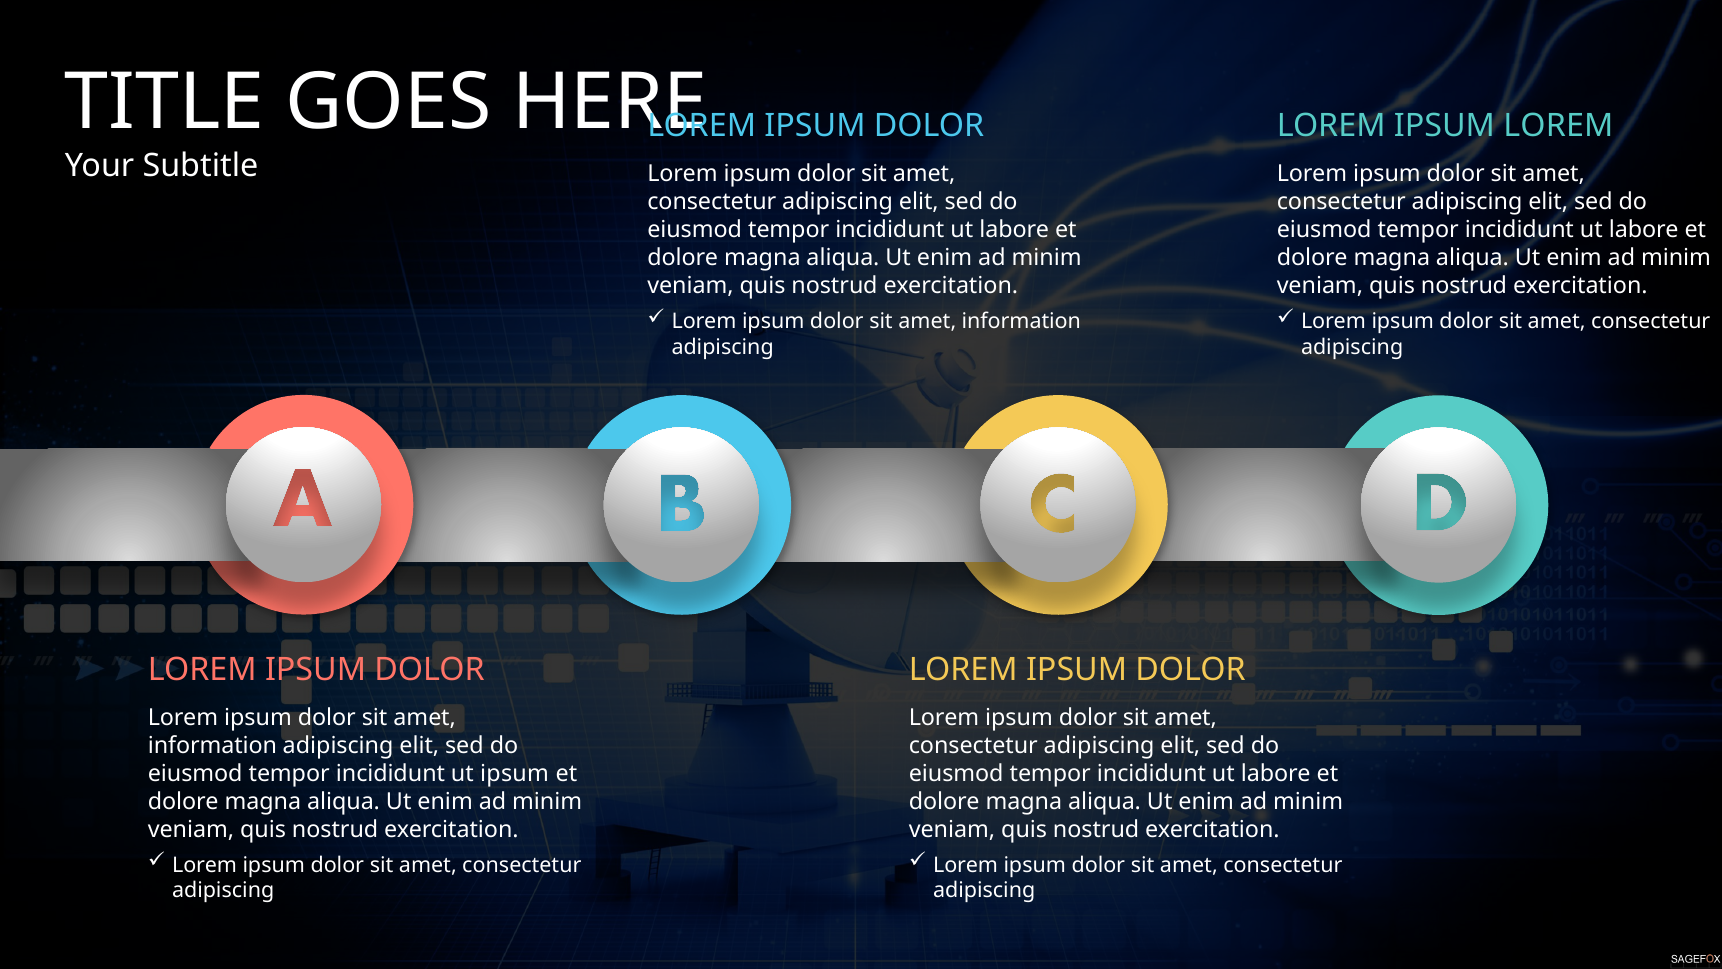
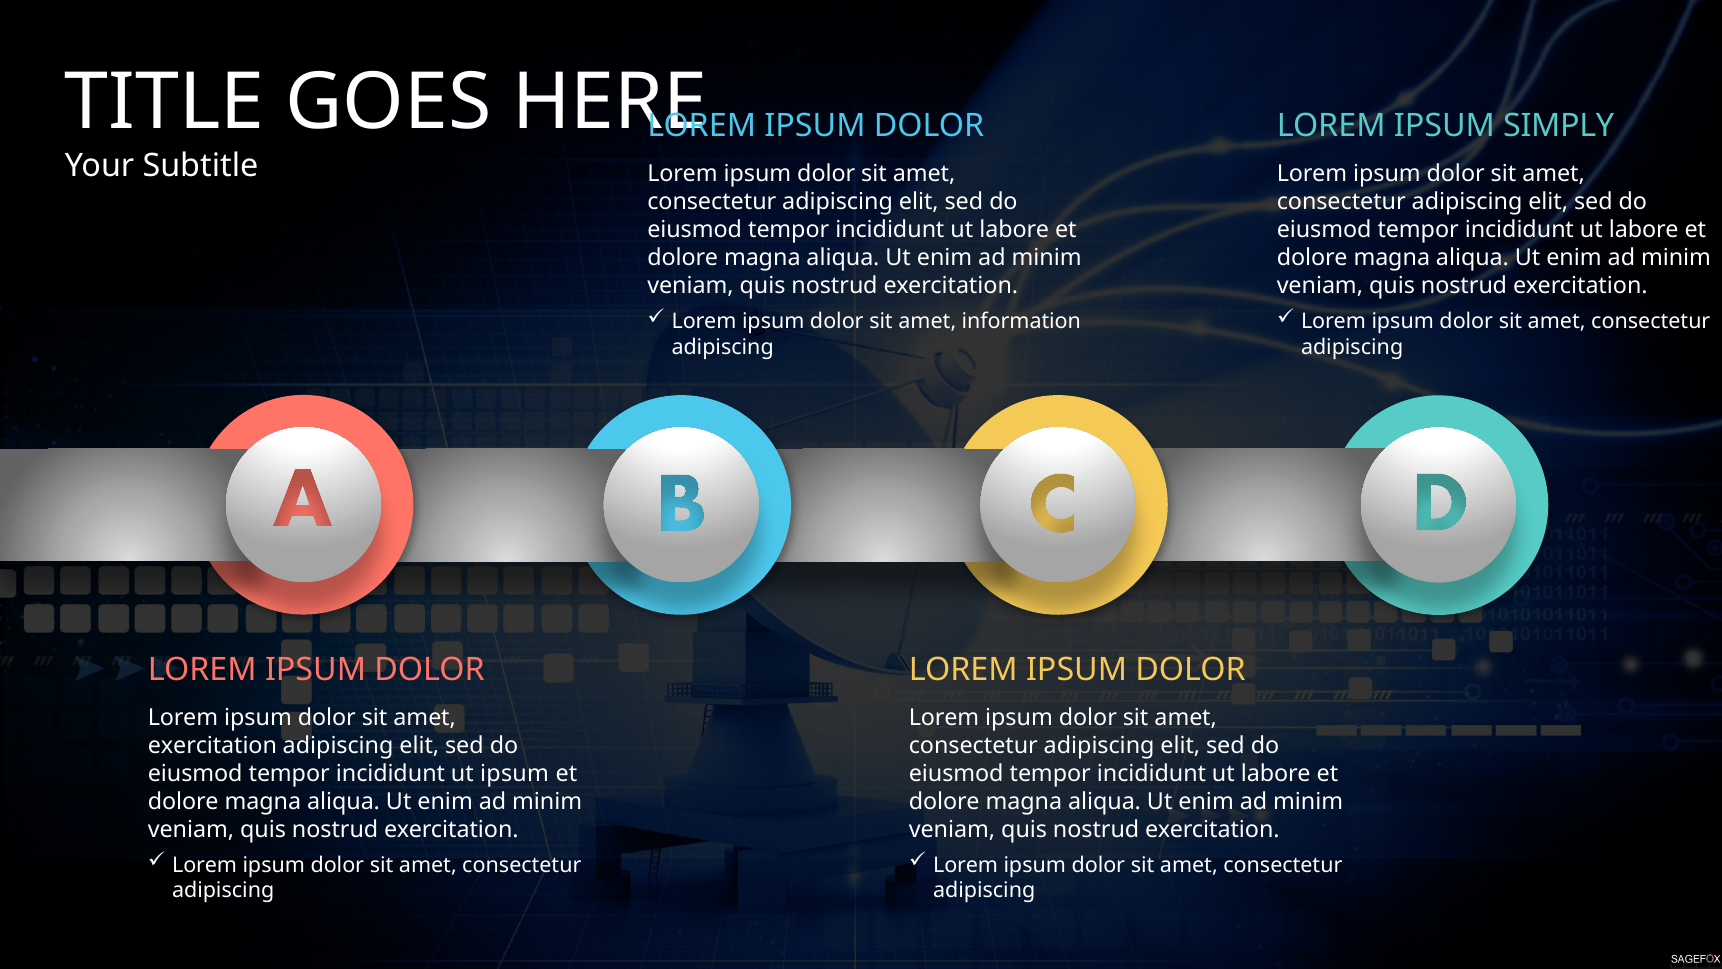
IPSUM LOREM: LOREM -> SIMPLY (1559, 126)
information: information -> exercitation (212, 745)
